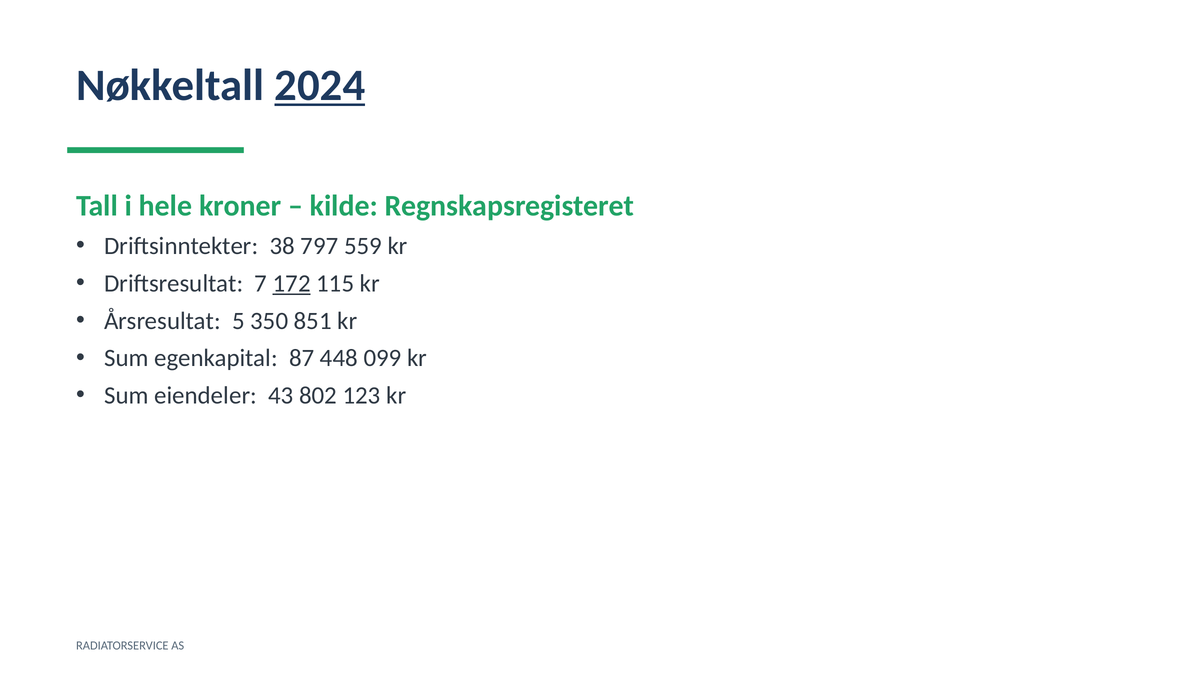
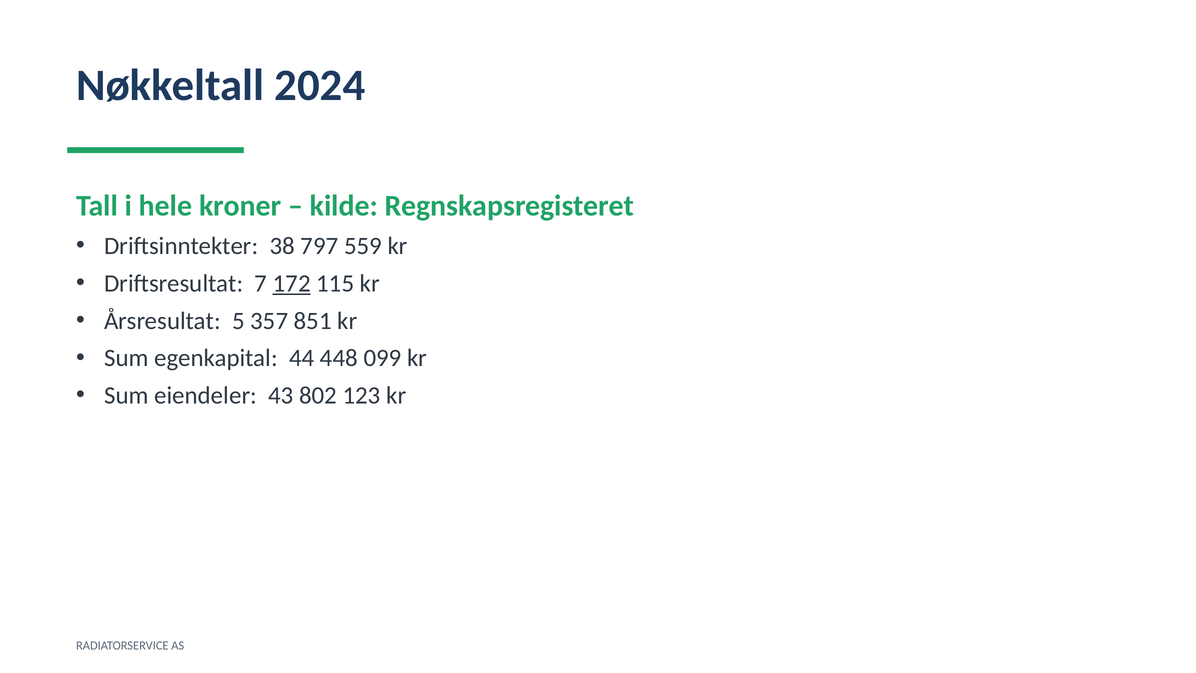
2024 underline: present -> none (320, 85)
350: 350 -> 357 (269, 321)
87: 87 -> 44 (302, 358)
